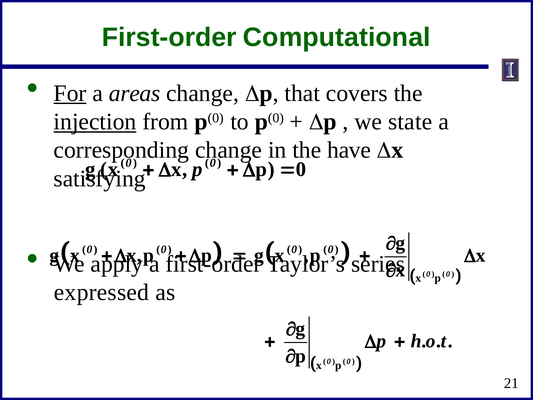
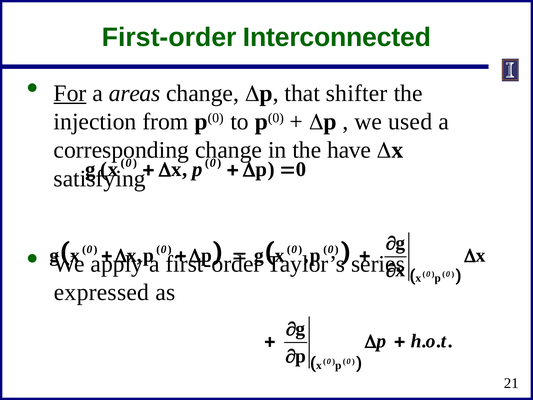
Computational: Computational -> Interconnected (337, 37)
covers: covers -> shifter (357, 93)
injection underline: present -> none (95, 122)
state: state -> used (410, 122)
